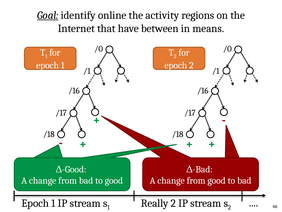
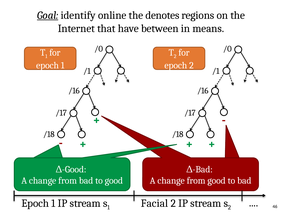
activity: activity -> denotes (162, 15)
Really: Really -> Facial (155, 203)
